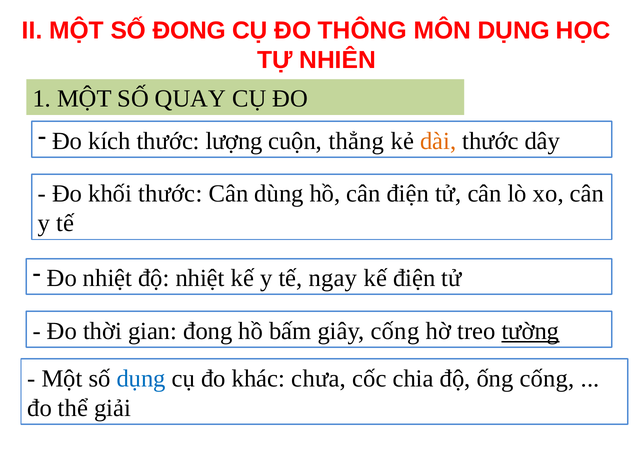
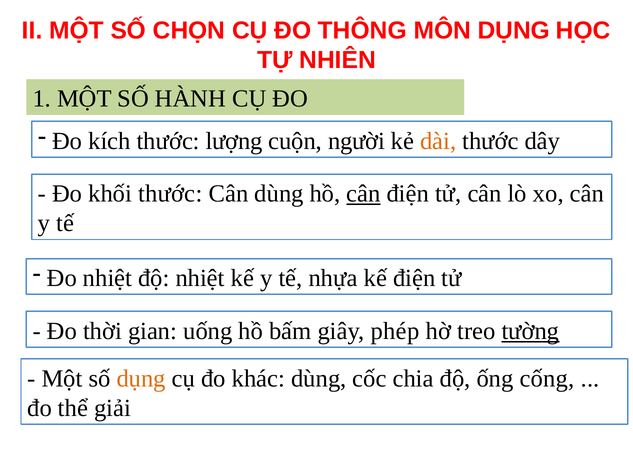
SỐ ĐONG: ĐONG -> CHỌN (189, 30)
QUAY: QUAY -> HÀNH (190, 99)
thẳng: thẳng -> người (357, 141)
cân underline: none -> present (364, 194)
ngay: ngay -> nhựa (333, 278)
gian đong: đong -> uống (208, 331)
giây cống: cống -> phép (395, 331)
dụng colour: blue -> orange (141, 378)
khác chưa: chưa -> dùng (319, 378)
